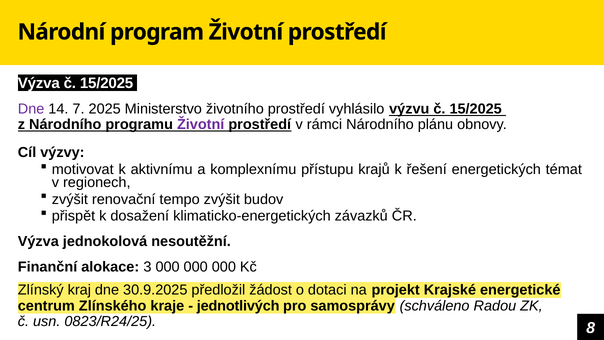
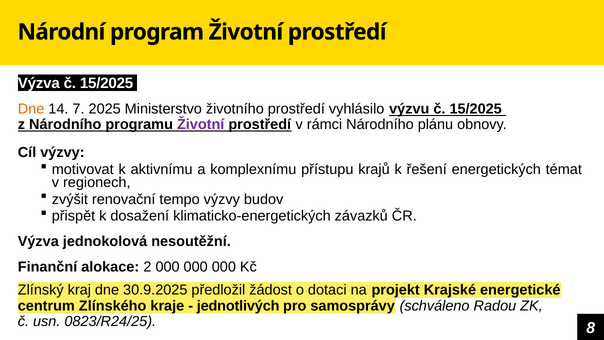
Dne colour: purple -> orange (31, 109)
tempo zvýšit: zvýšit -> výzvy (222, 199)
3: 3 -> 2 (147, 267)
